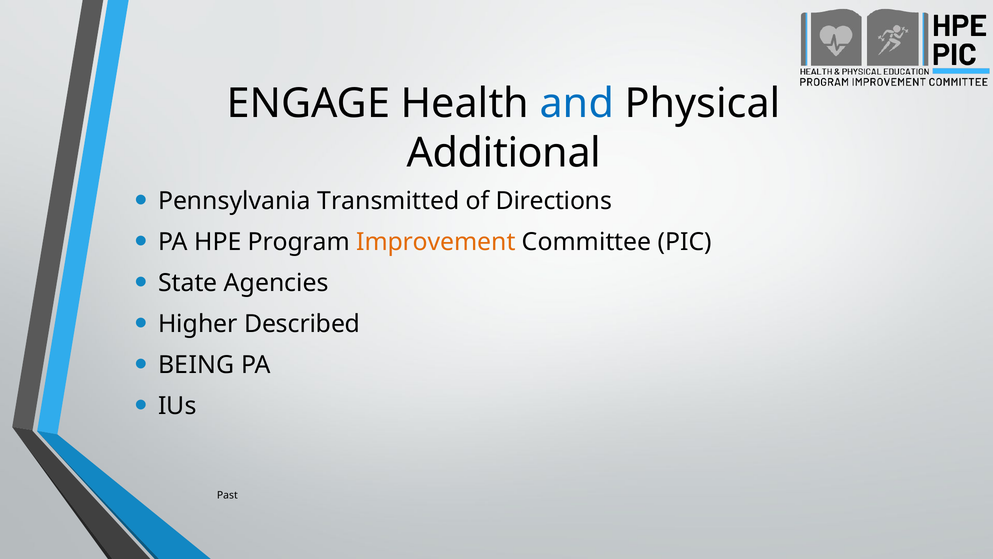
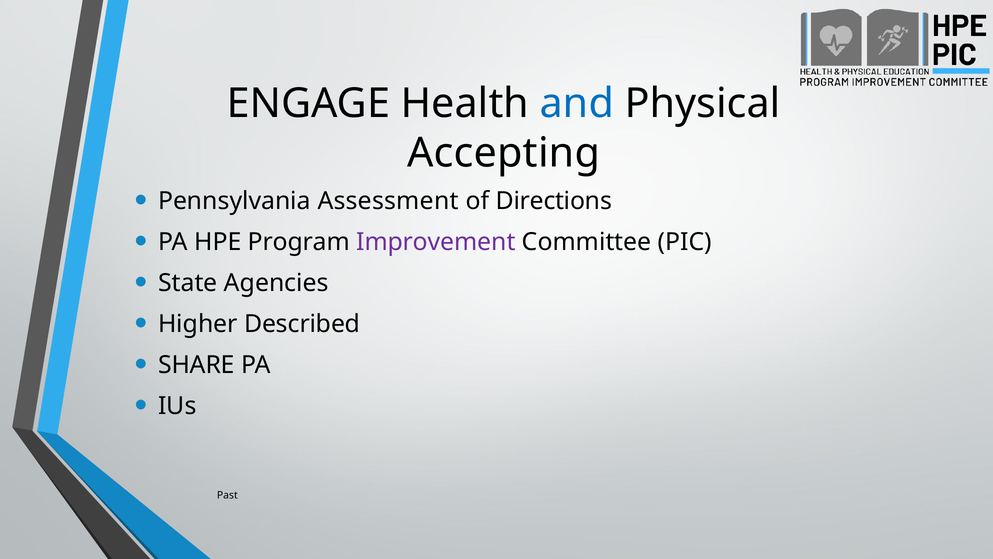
Additional: Additional -> Accepting (504, 153)
Transmitted: Transmitted -> Assessment (388, 201)
Improvement colour: orange -> purple (436, 242)
BEING: BEING -> SHARE (196, 365)
